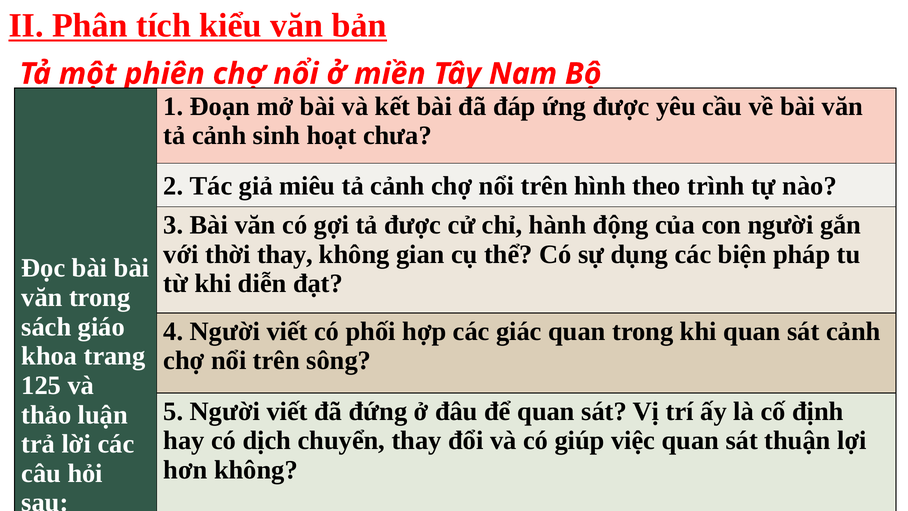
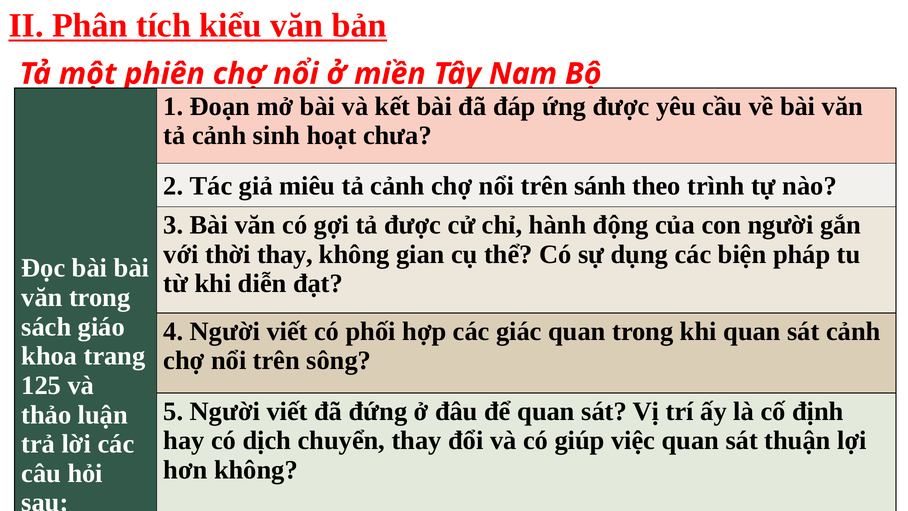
hình: hình -> sánh (600, 186)
